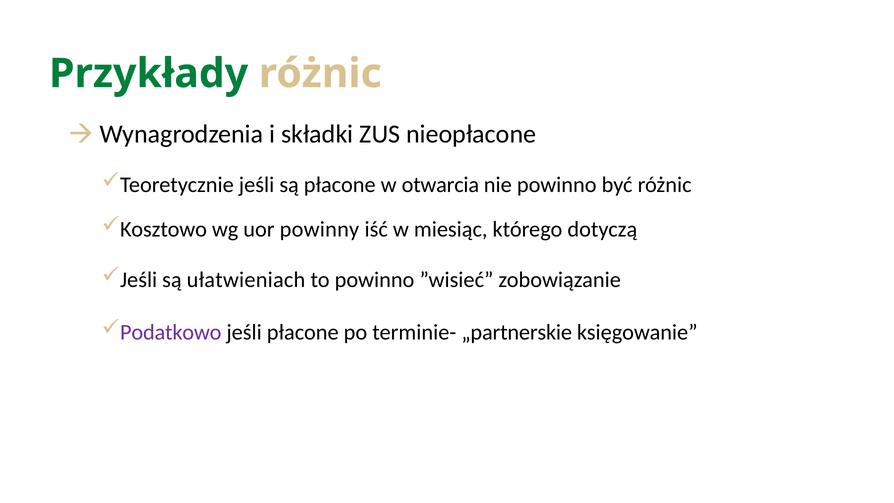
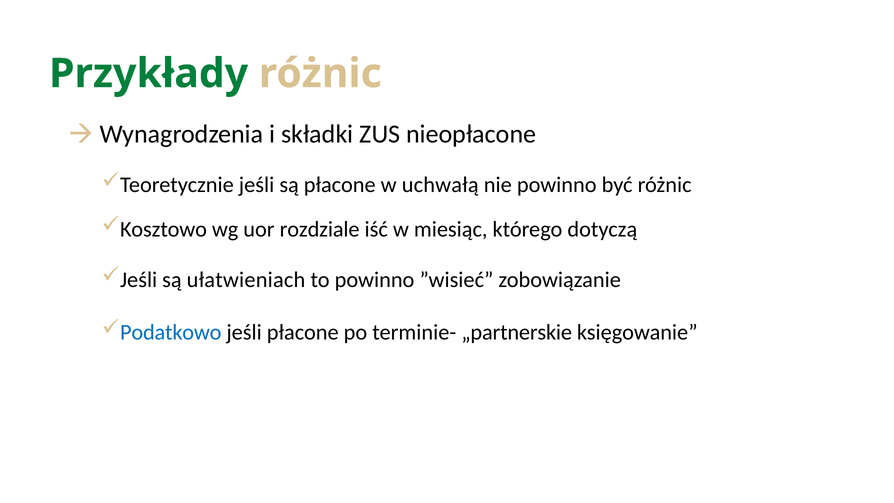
otwarcia: otwarcia -> uchwałą (440, 185)
powinny: powinny -> rozdziale (320, 229)
Podatkowo colour: purple -> blue (171, 332)
